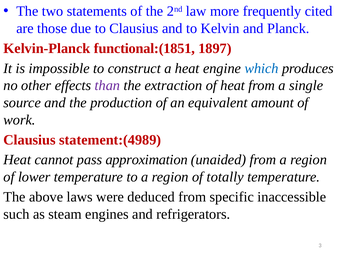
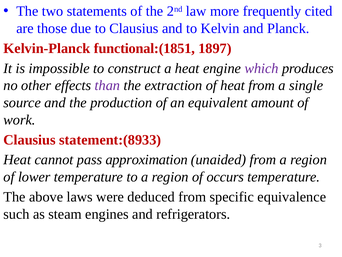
which colour: blue -> purple (262, 68)
statement:(4989: statement:(4989 -> statement:(8933 (110, 140)
totally: totally -> occurs (225, 177)
inaccessible: inaccessible -> equivalence (292, 197)
